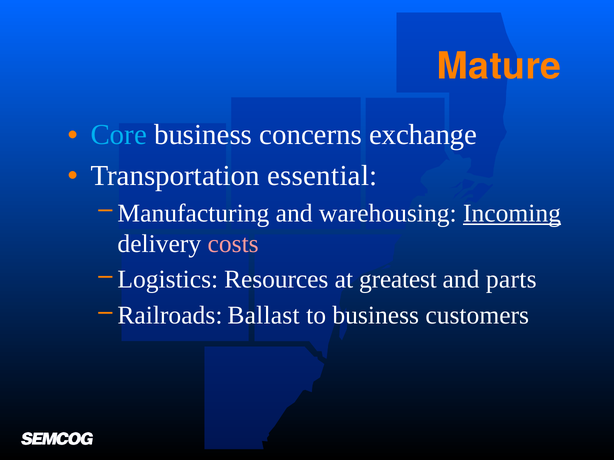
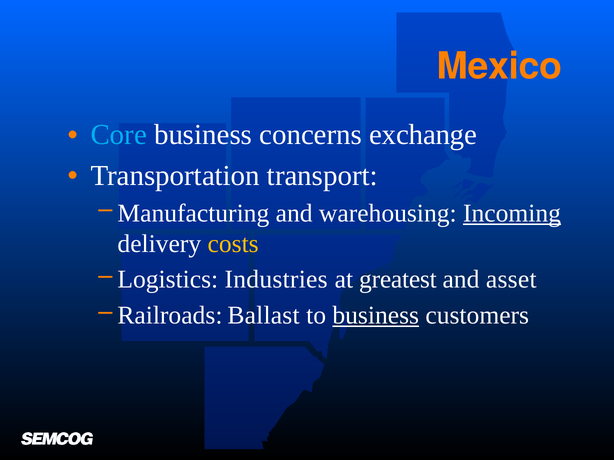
Mature: Mature -> Mexico (499, 66)
essential: essential -> transport (322, 176)
costs colour: pink -> yellow (233, 244)
Resources: Resources -> Industries (276, 280)
parts: parts -> asset (511, 280)
business underline: none -> present (376, 316)
